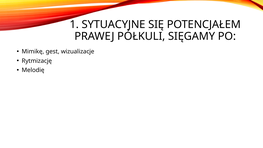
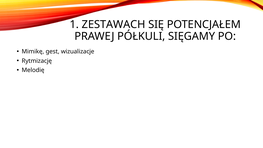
SYTUACYJNE: SYTUACYJNE -> ZESTAWACH (114, 24)
